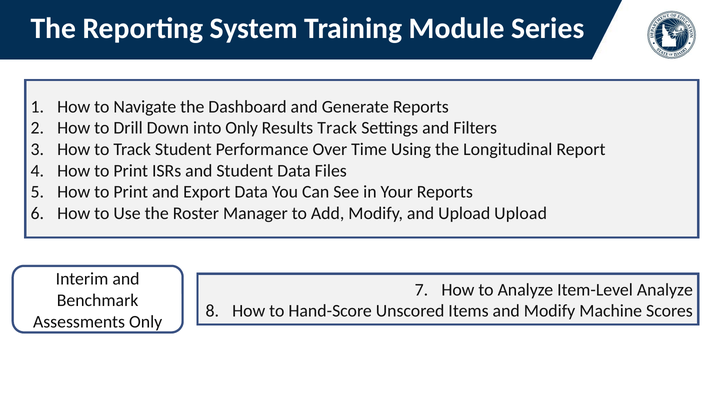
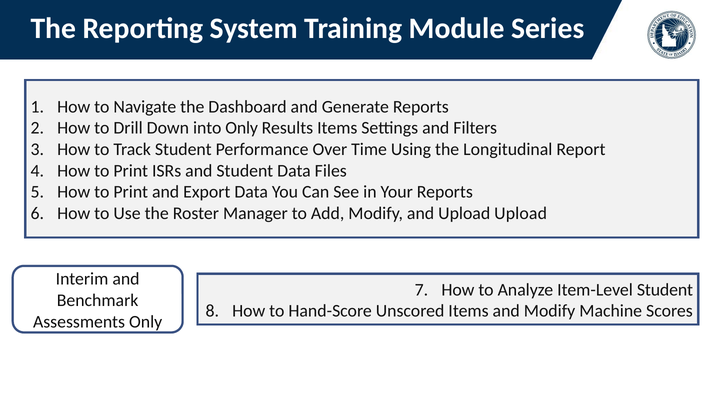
Results Track: Track -> Items (337, 128)
Item-Level Analyze: Analyze -> Student (665, 290)
